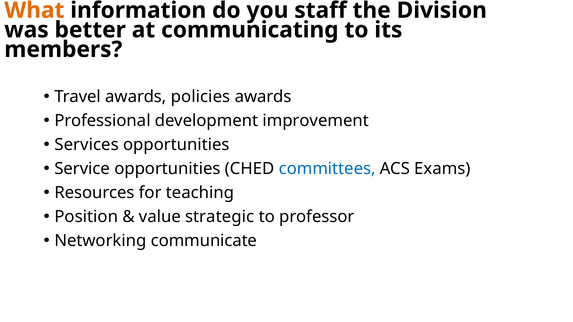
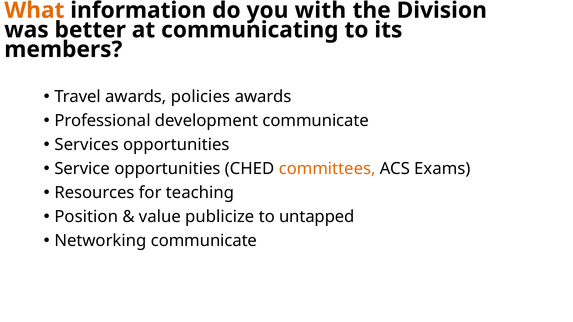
staff: staff -> with (320, 10)
development improvement: improvement -> communicate (316, 121)
committees colour: blue -> orange (327, 169)
strategic: strategic -> publicize (220, 217)
professor: professor -> untapped (317, 217)
